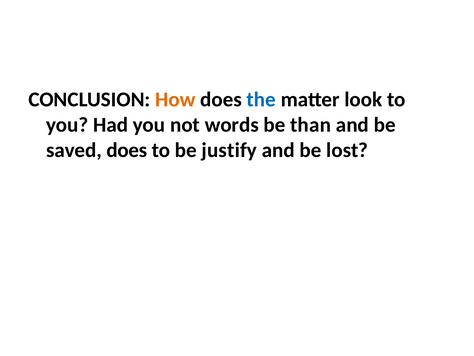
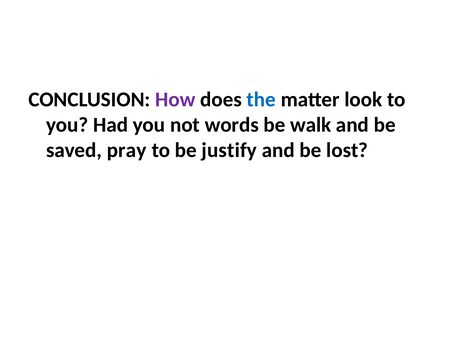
How colour: orange -> purple (175, 99)
than: than -> walk (311, 125)
saved does: does -> pray (127, 150)
